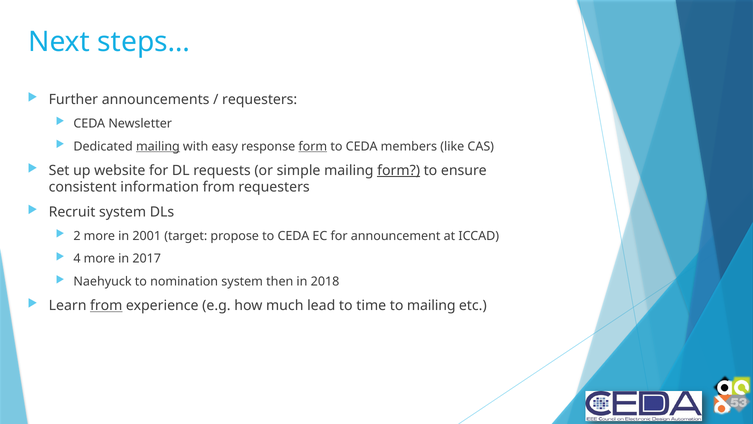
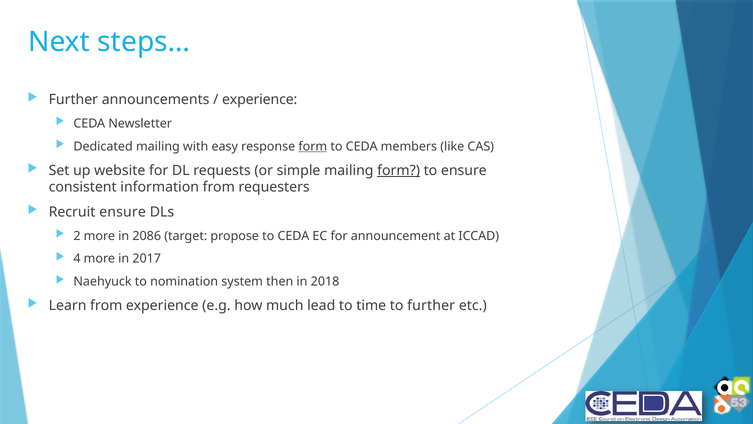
requesters: requesters -> experience (260, 100)
mailing underline: present -> none (158, 146)
Recruit system: system -> ensure (123, 212)
2001: 2001 -> 2086 (147, 236)
from underline: present -> none (106, 305)
to mailing: mailing -> further (431, 305)
